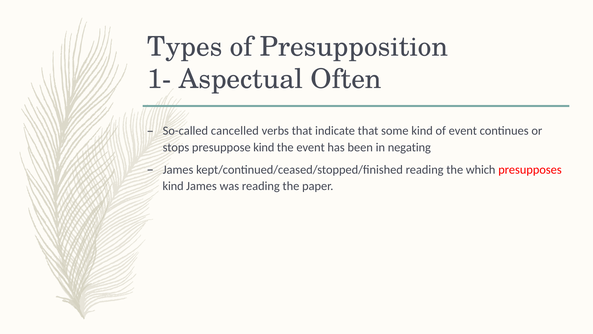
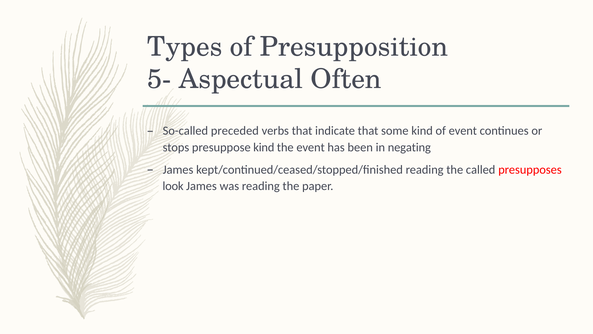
1-: 1- -> 5- (159, 79)
cancelled: cancelled -> preceded (235, 131)
which: which -> called (481, 169)
kind: kind -> look (173, 186)
